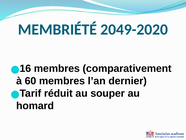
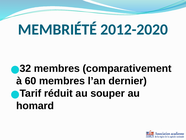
2049-2020: 2049-2020 -> 2012-2020 (134, 29)
16: 16 -> 32 (25, 68)
